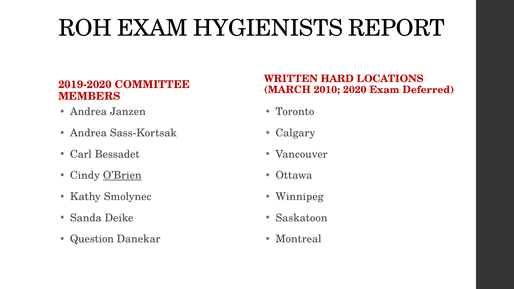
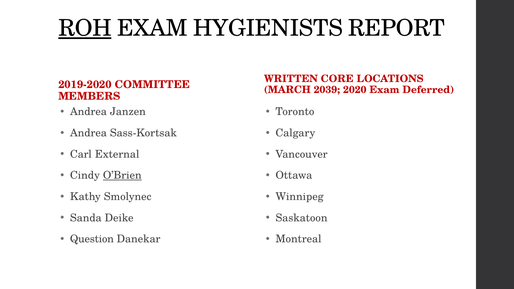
ROH underline: none -> present (85, 28)
HARD: HARD -> CORE (337, 79)
2010: 2010 -> 2039 (327, 90)
Bessadet: Bessadet -> External (117, 154)
